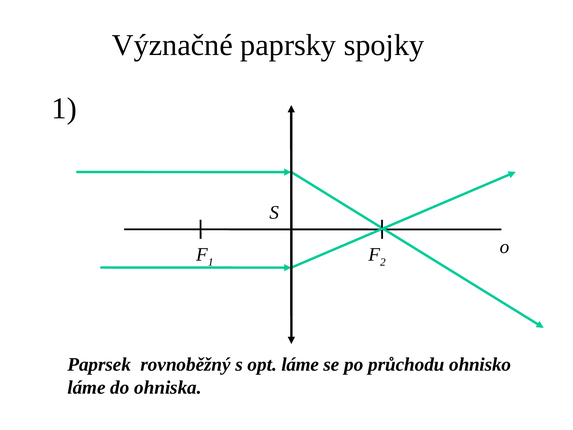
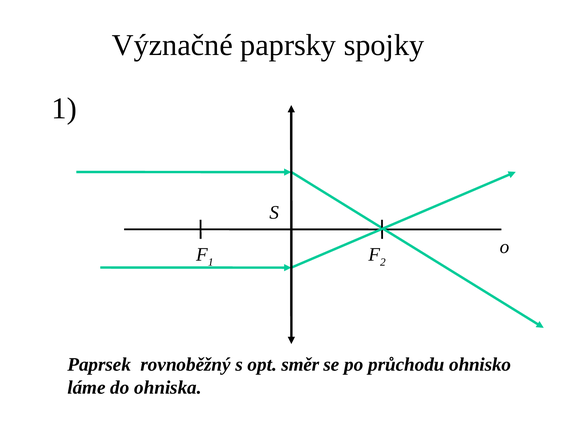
opt láme: láme -> směr (300, 364)
